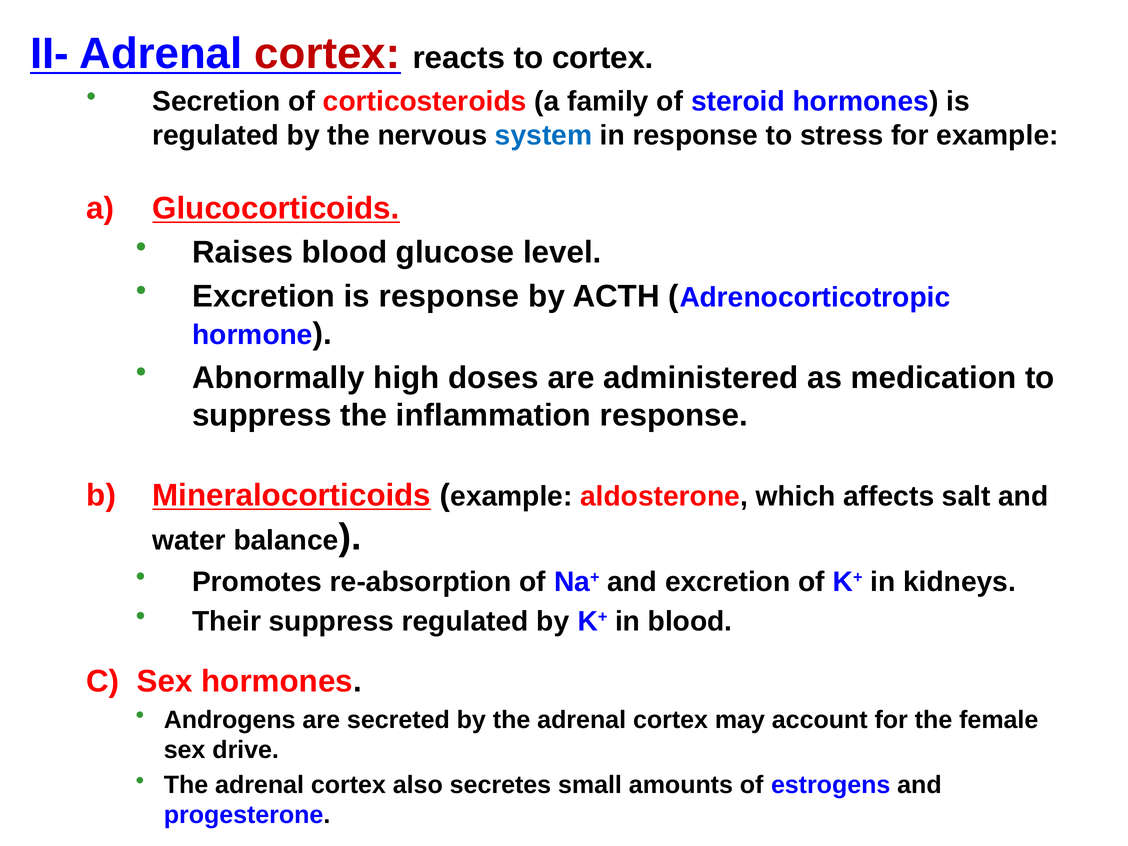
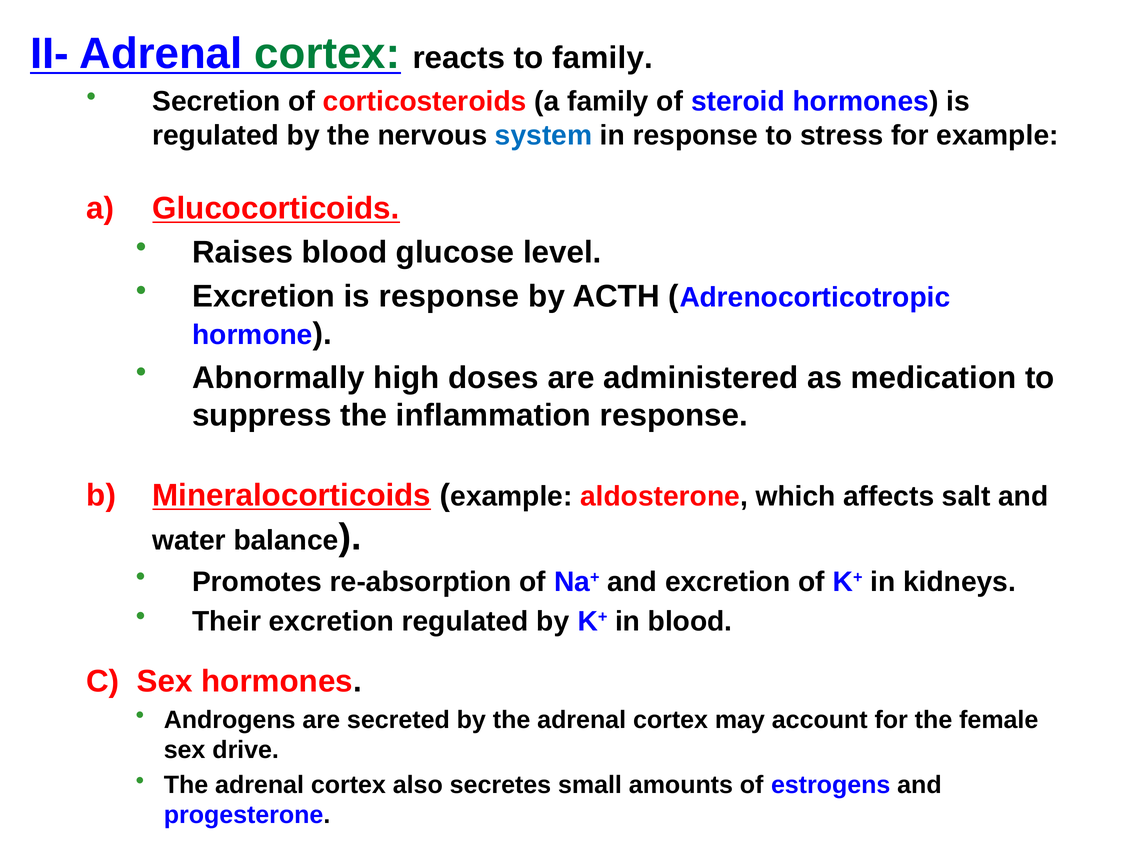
cortex colour: red -> green (327, 54)
to cortex: cortex -> family (603, 58)
Their suppress: suppress -> excretion (331, 621)
